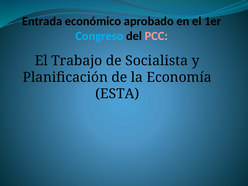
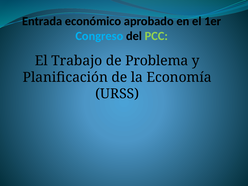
PCC colour: pink -> light green (156, 36)
Socialista: Socialista -> Problema (157, 61)
ESTA: ESTA -> URSS (117, 94)
